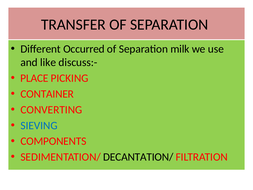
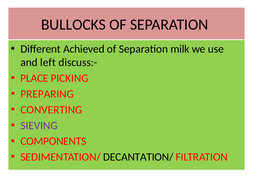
TRANSFER: TRANSFER -> BULLOCKS (73, 24)
Occurred: Occurred -> Achieved (84, 49)
like: like -> left (48, 62)
CONTAINER: CONTAINER -> PREPARING (47, 94)
SIEVING colour: blue -> purple (39, 125)
